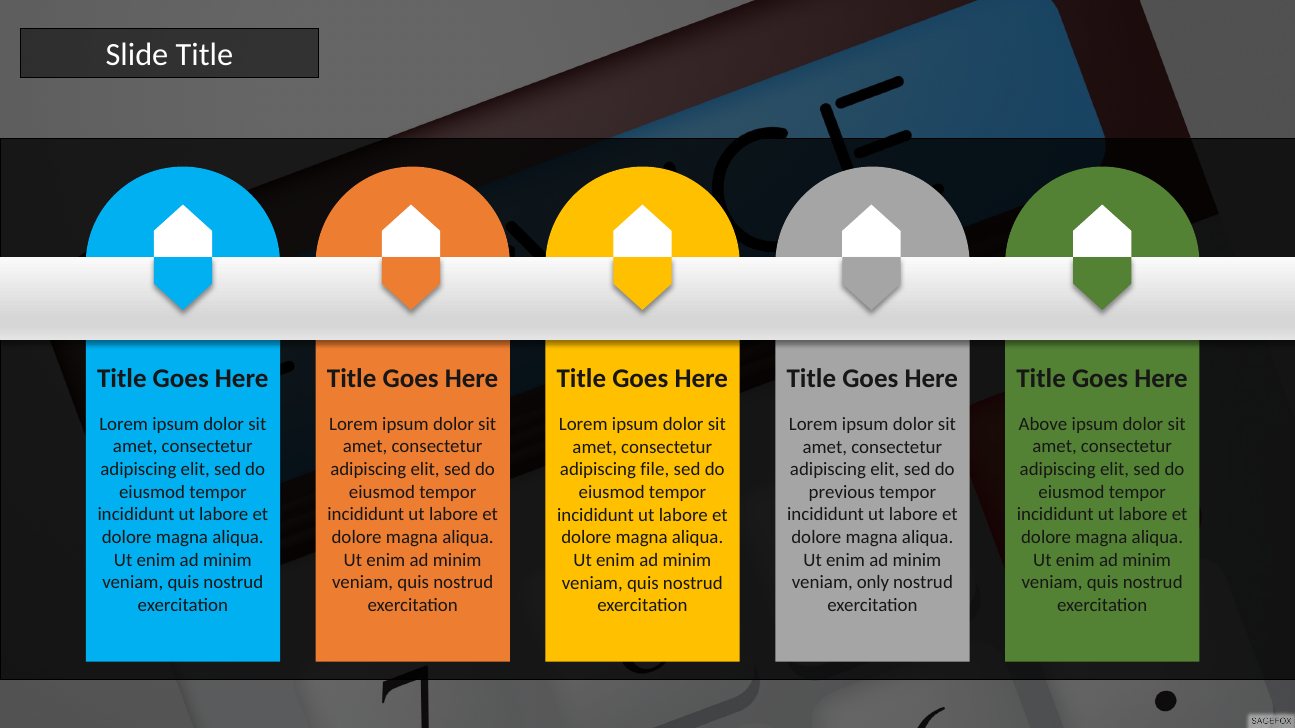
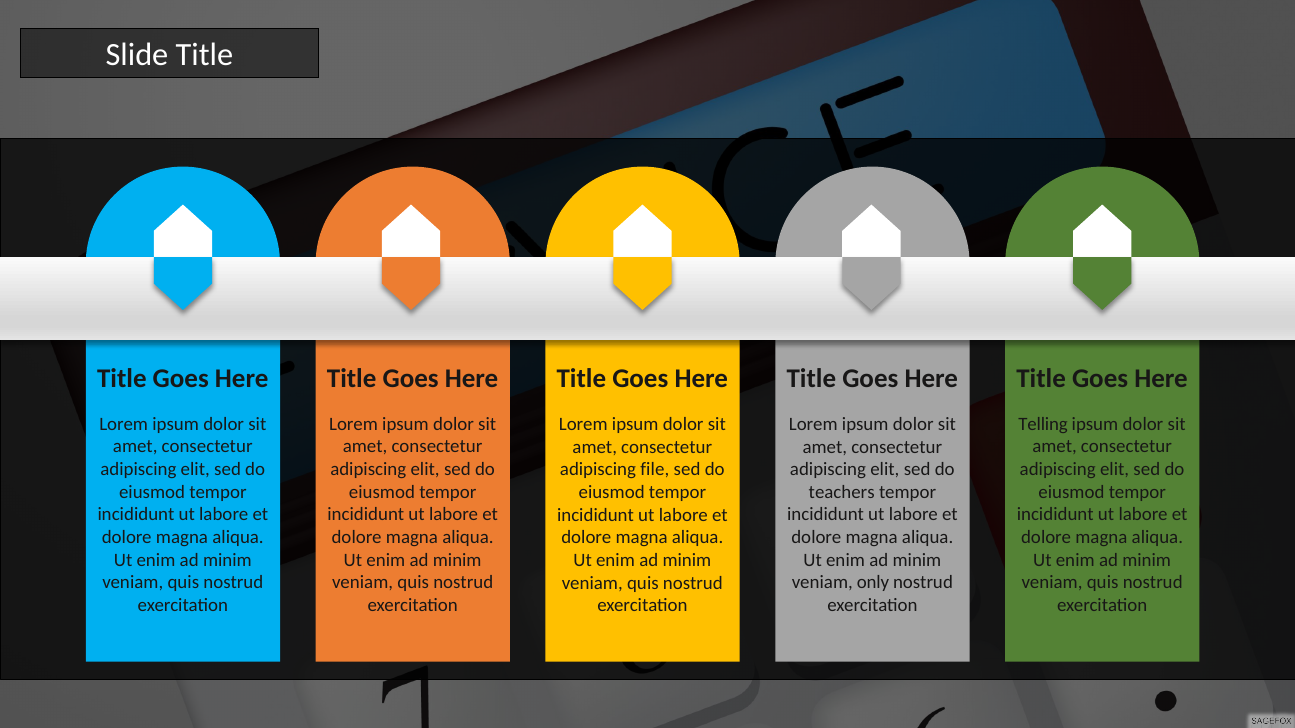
Above: Above -> Telling (1043, 424)
previous: previous -> teachers (842, 492)
